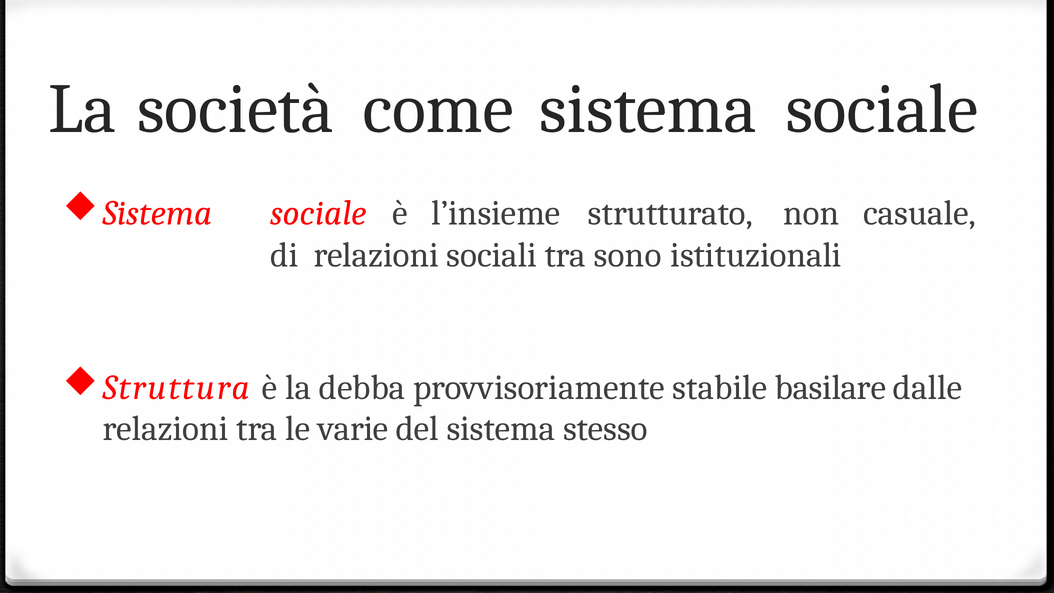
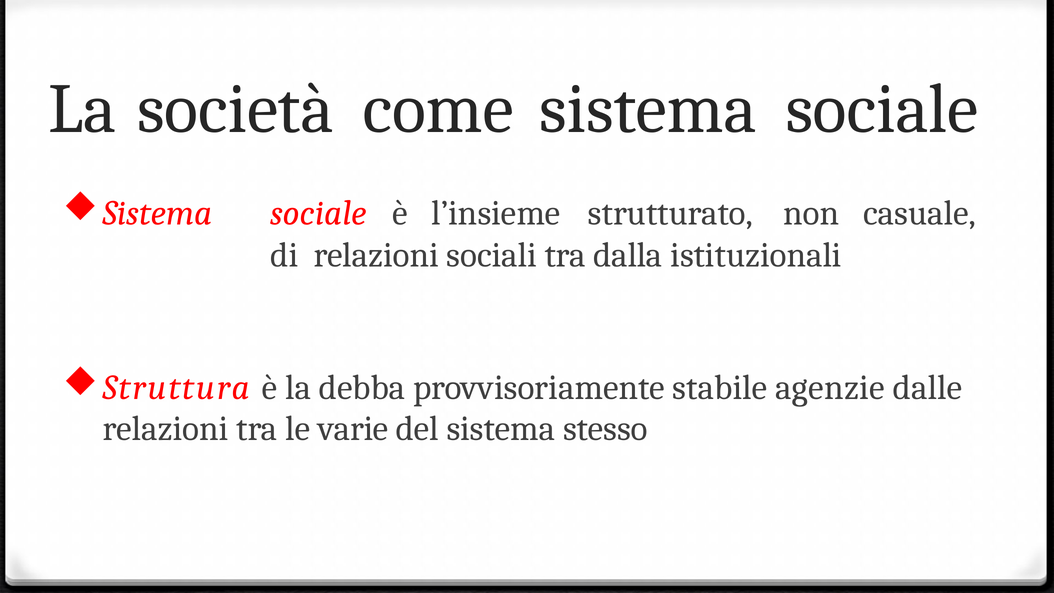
sono: sono -> dalla (628, 255)
basilare: basilare -> agenzie (830, 388)
